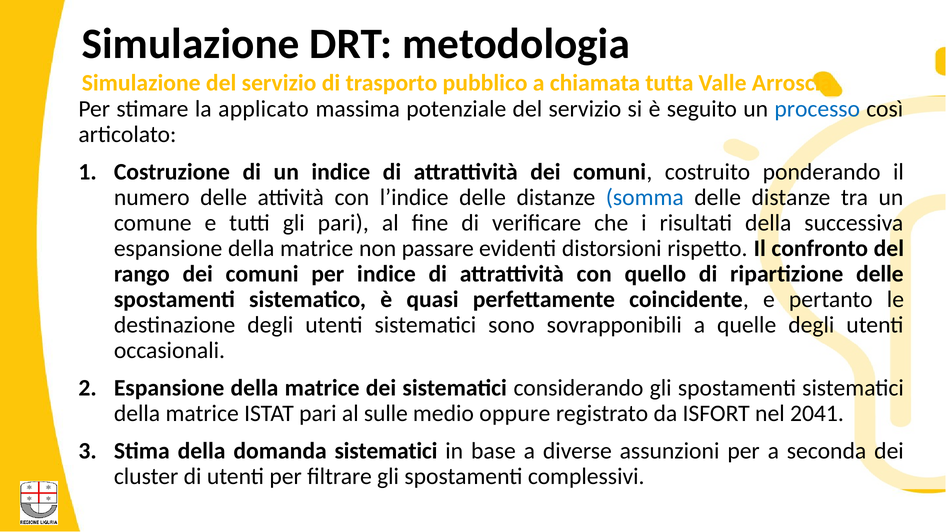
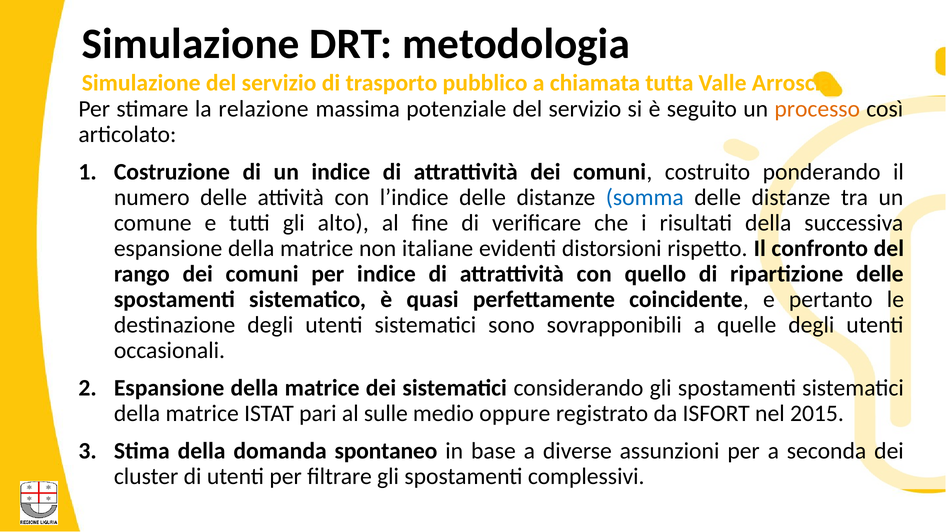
applicato: applicato -> relazione (264, 109)
processo colour: blue -> orange (817, 109)
gli pari: pari -> alto (343, 223)
passare: passare -> italiane (438, 249)
2041: 2041 -> 2015 (817, 414)
domanda sistematici: sistematici -> spontaneo (386, 451)
